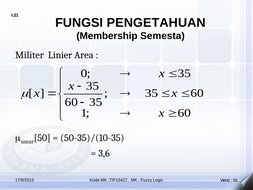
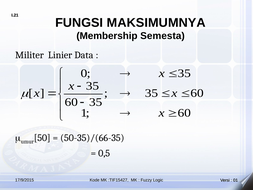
PENGETAHUAN: PENGETAHUAN -> MAKSIMUMNYA (156, 23)
Area: Area -> Data (84, 55)
50-35)/(10-35: 50-35)/(10-35 -> 50-35)/(66-35 (92, 138)
3,6: 3,6 -> 0,5 (104, 153)
